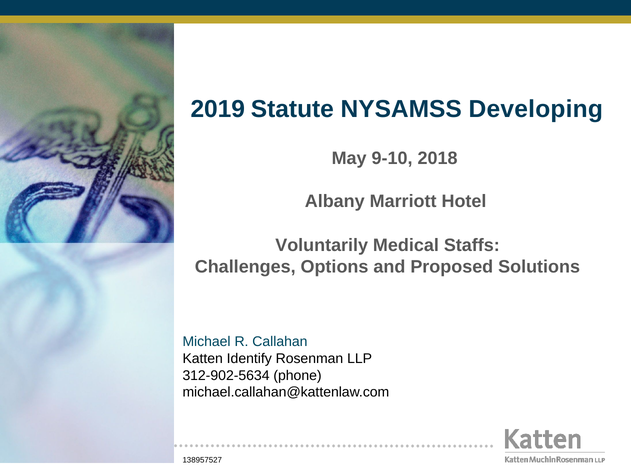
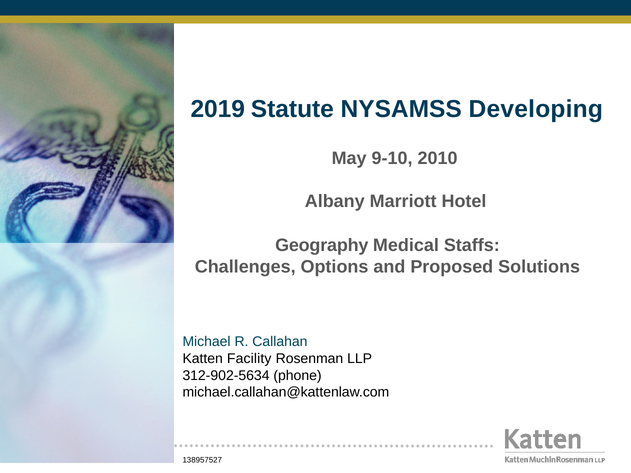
2018: 2018 -> 2010 (438, 158)
Voluntarily: Voluntarily -> Geography (322, 245)
Identify: Identify -> Facility (249, 359)
